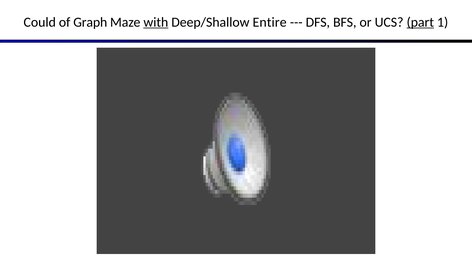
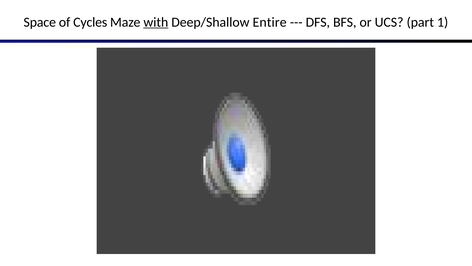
Could: Could -> Space (40, 22)
Graph: Graph -> Cycles (90, 22)
part underline: present -> none (420, 22)
